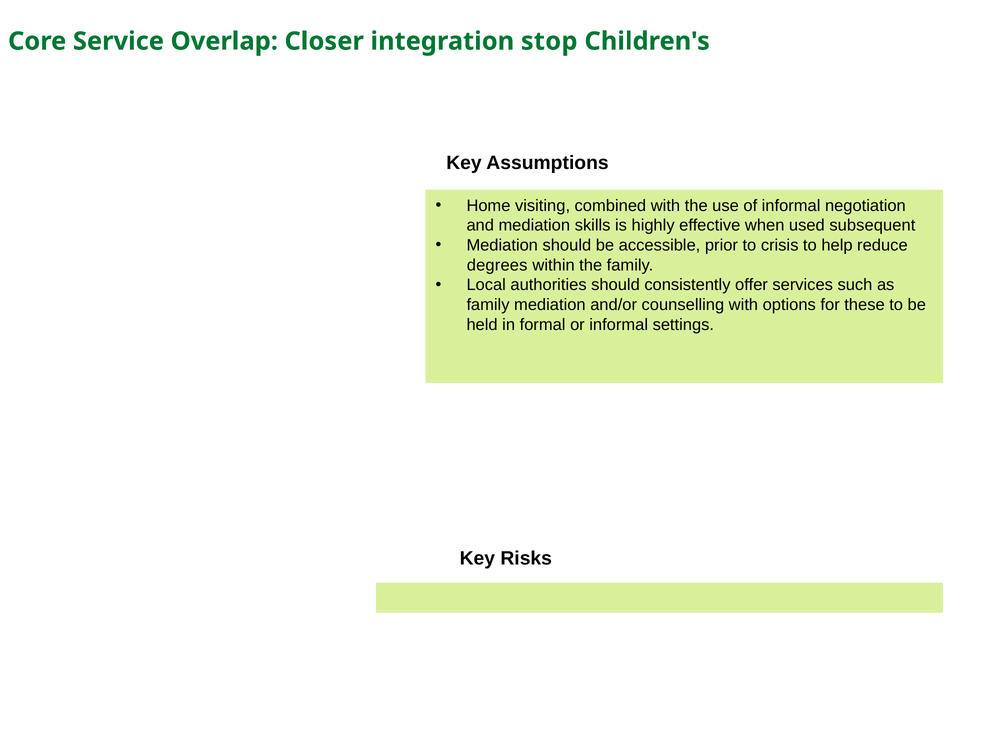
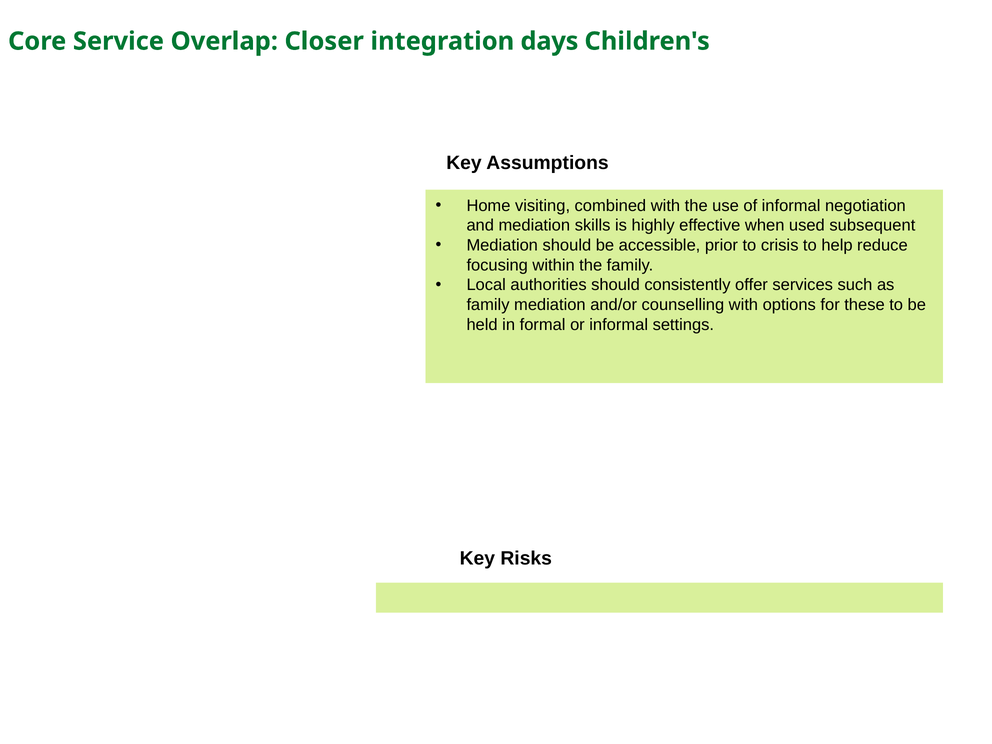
stop: stop -> days (549, 41)
degrees: degrees -> focusing (497, 265)
